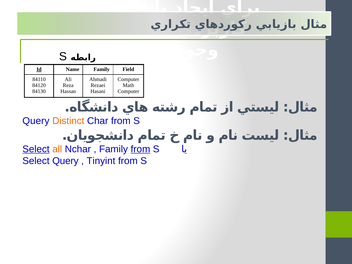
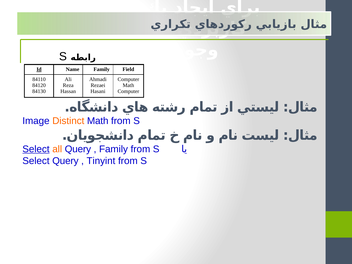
Query: Query -> Image (36, 121)
Distinct Char: Char -> Math (98, 121)
all Nchar: Nchar -> Query (78, 149)
from underline: present -> none (140, 149)
